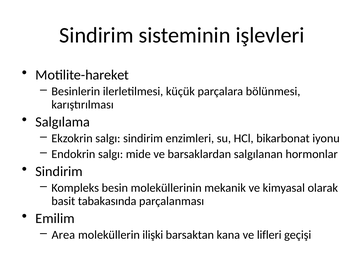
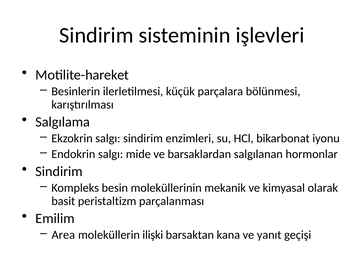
tabakasında: tabakasında -> peristaltizm (107, 201)
lifleri: lifleri -> yanıt (269, 235)
